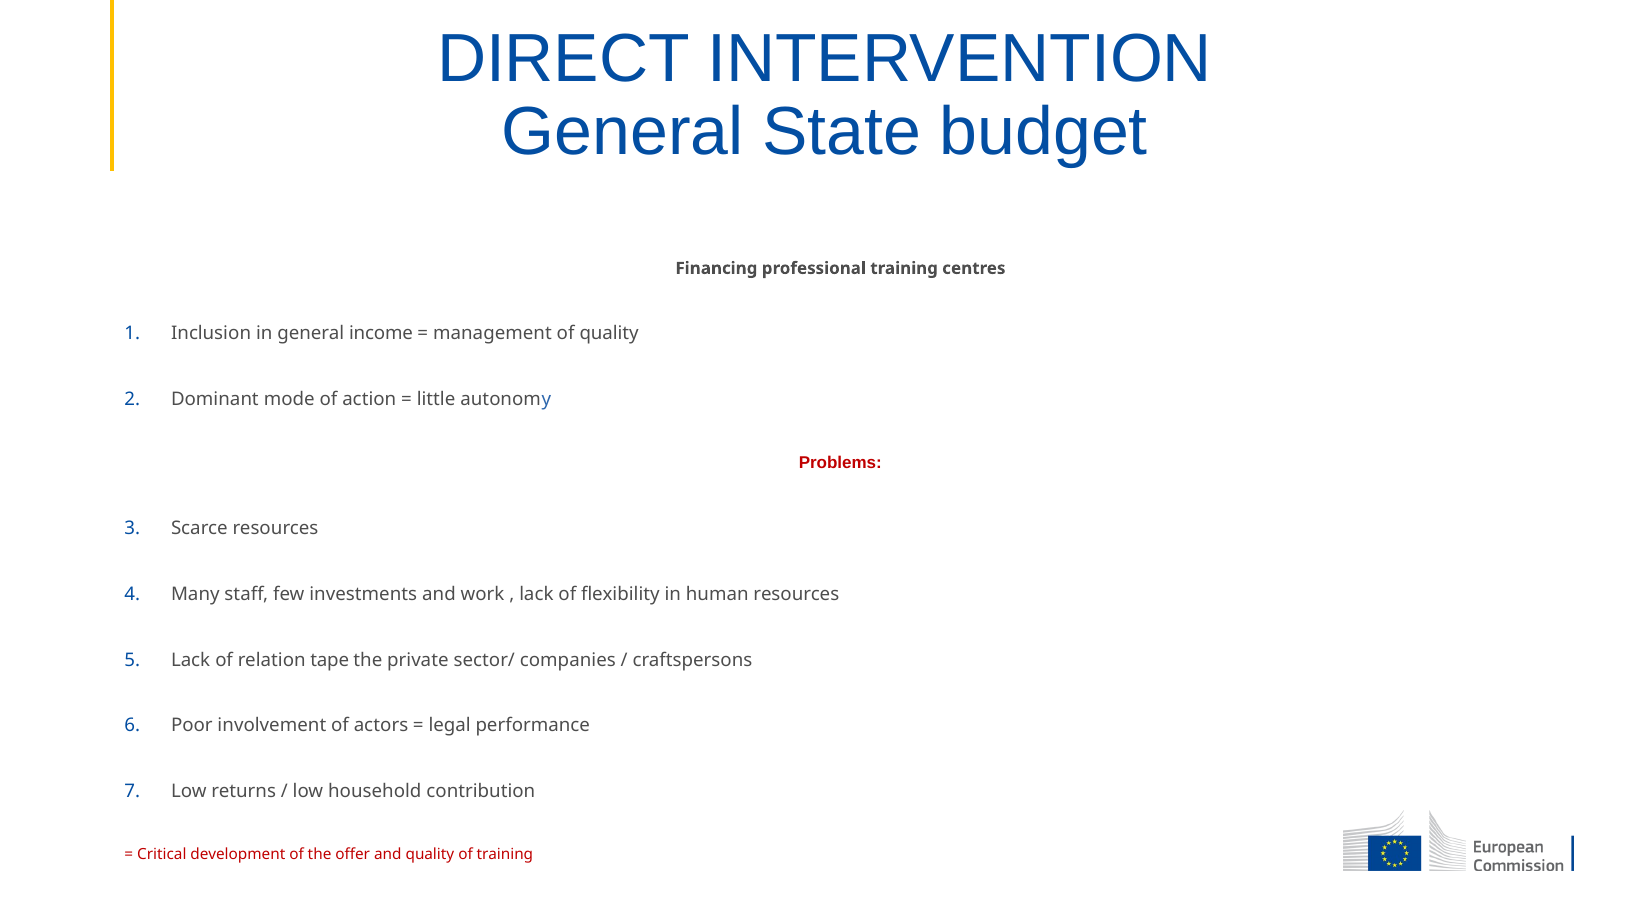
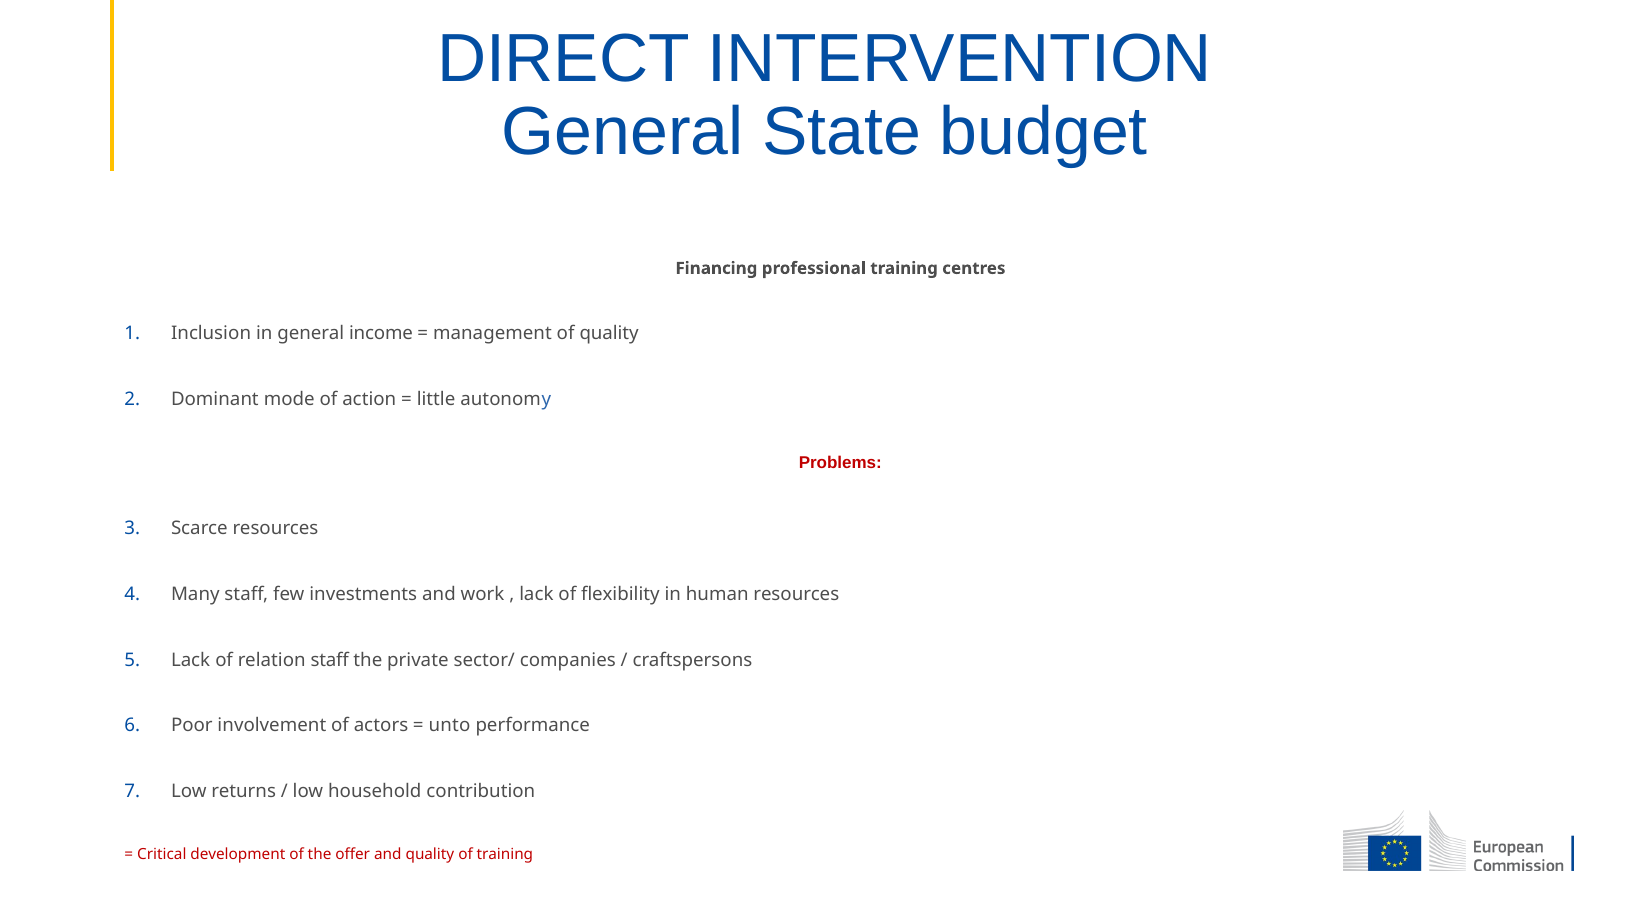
relation tape: tape -> staff (330, 660)
legal: legal -> unto (450, 725)
